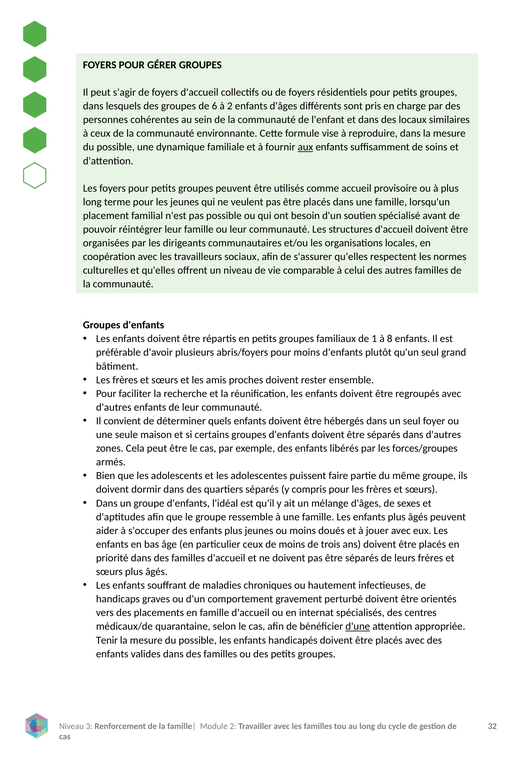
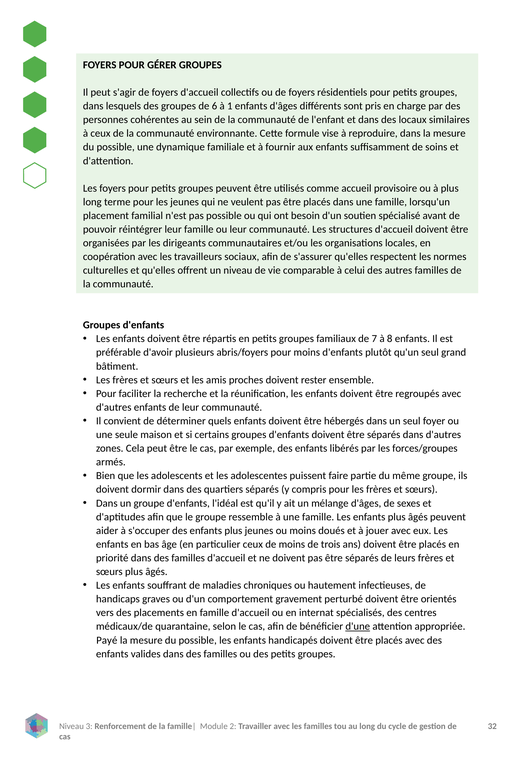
à 2: 2 -> 1 (230, 106)
aux underline: present -> none (305, 147)
1: 1 -> 7 (374, 339)
Tenir: Tenir -> Payé (107, 640)
